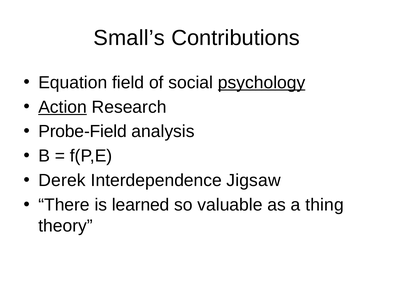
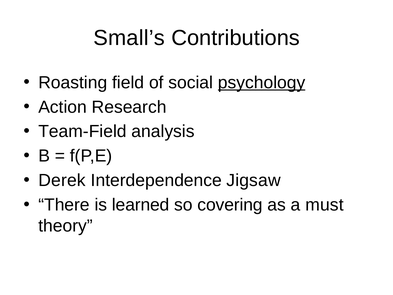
Equation: Equation -> Roasting (73, 82)
Action underline: present -> none (63, 107)
Probe-Field: Probe-Field -> Team-Field (82, 131)
valuable: valuable -> covering (230, 205)
thing: thing -> must (325, 205)
